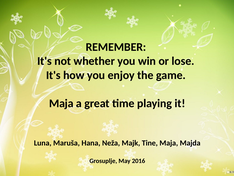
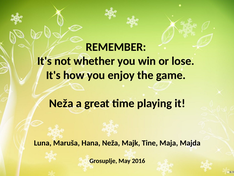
Maja: Maja -> Neža (61, 103)
